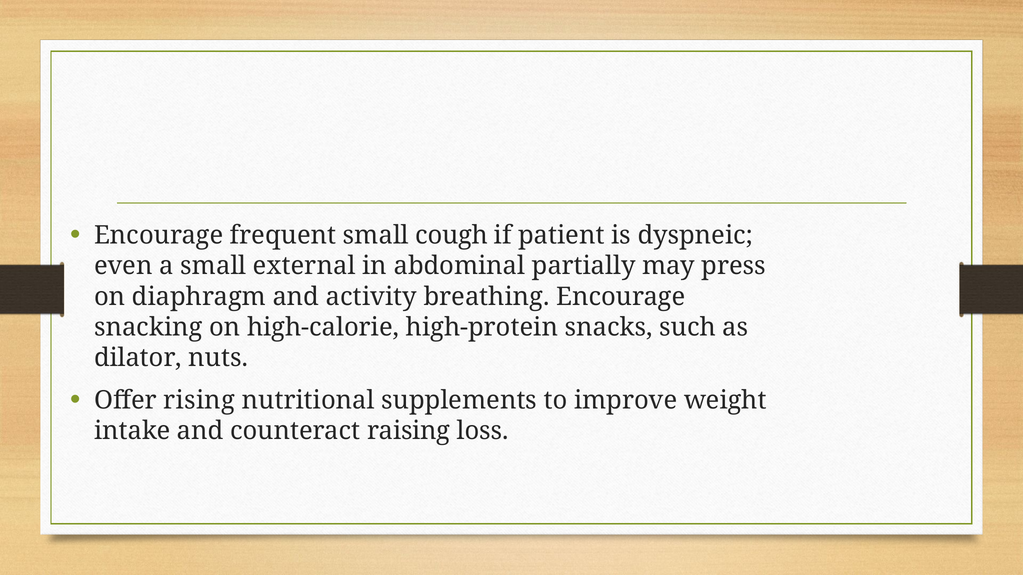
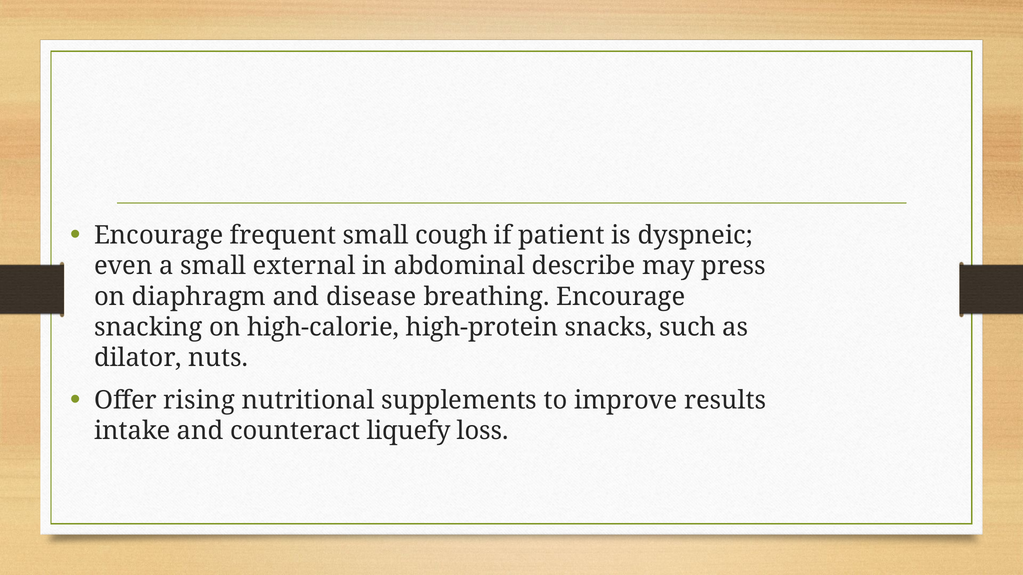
partially: partially -> describe (584, 266)
activity: activity -> disease (371, 297)
weight: weight -> results (725, 400)
raising: raising -> liquefy (409, 431)
